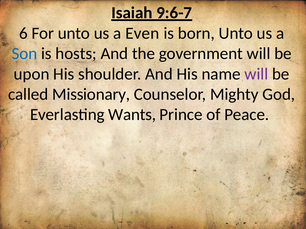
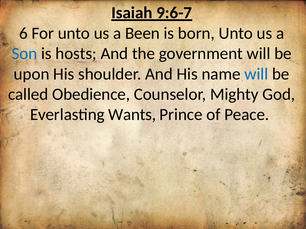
Even: Even -> Been (142, 33)
will colour: purple -> blue (256, 74)
Missionary: Missionary -> Obedience (91, 94)
